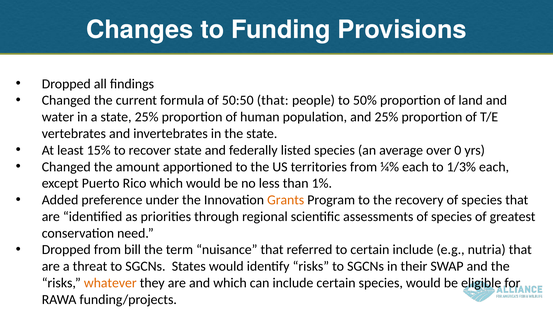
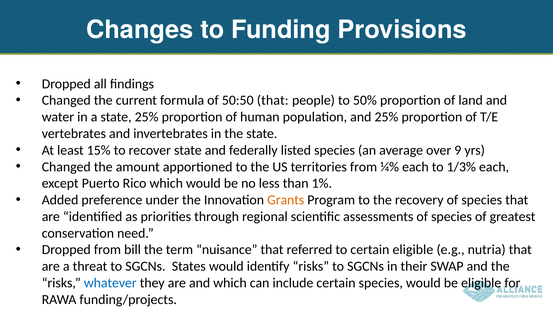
0: 0 -> 9 (458, 150)
certain include: include -> eligible (413, 250)
whatever colour: orange -> blue (110, 283)
